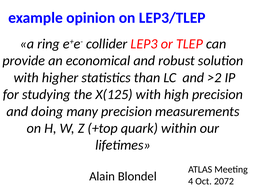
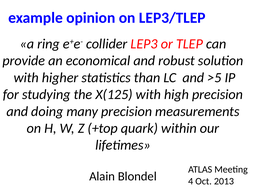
>2: >2 -> >5 (214, 77)
2072: 2072 -> 2013 (224, 181)
